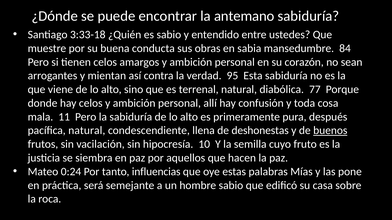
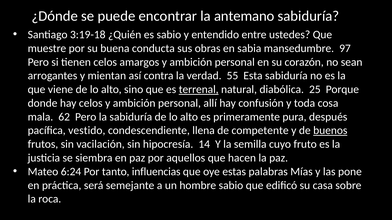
3:33-18: 3:33-18 -> 3:19-18 (88, 35)
84: 84 -> 97 (345, 48)
95: 95 -> 55 (232, 76)
terrenal underline: none -> present (199, 90)
77: 77 -> 25 (315, 90)
11: 11 -> 62 (64, 117)
pacífica natural: natural -> vestido (87, 131)
deshonestas: deshonestas -> competente (260, 131)
10: 10 -> 14 (204, 144)
0:24: 0:24 -> 6:24 (71, 172)
